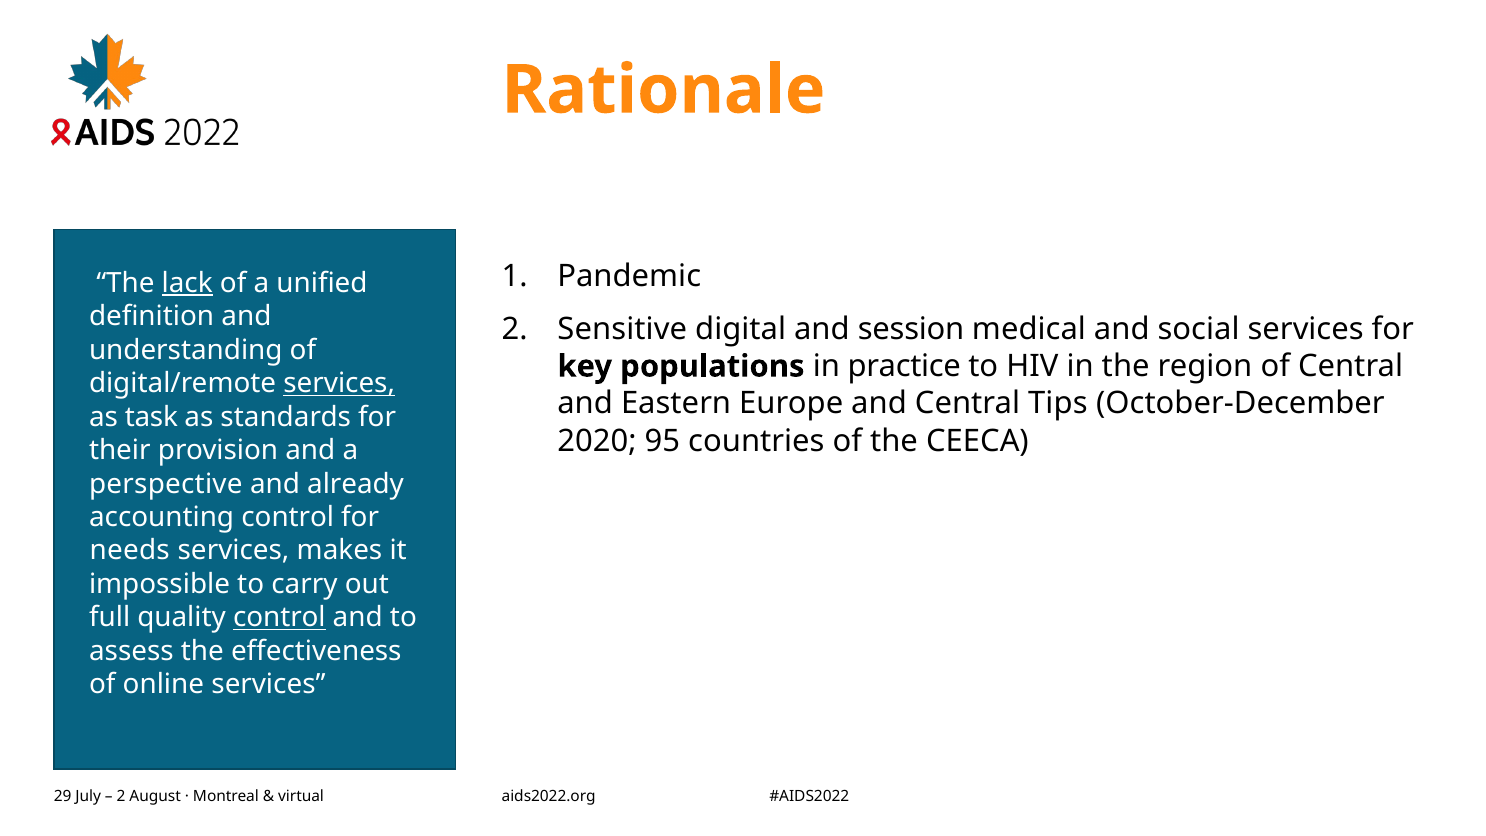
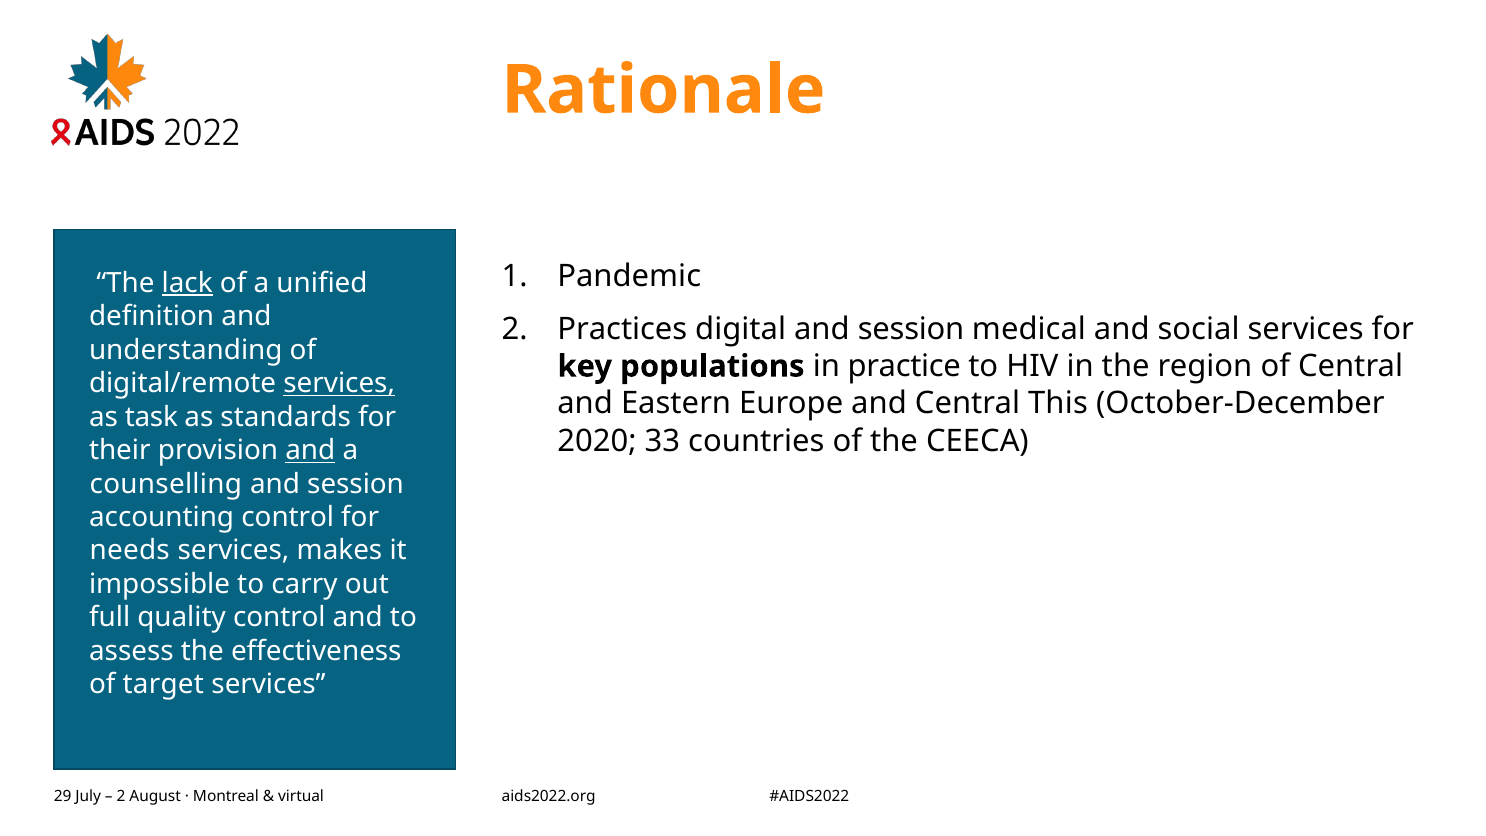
Sensitive: Sensitive -> Practices (622, 329)
Tips: Tips -> This (1058, 403)
95: 95 -> 33 (662, 441)
and underline: none -> present (310, 450)
perspective: perspective -> counselling (166, 484)
already: already -> session (356, 484)
control underline: present -> none (279, 618)
online: online -> target (163, 684)
